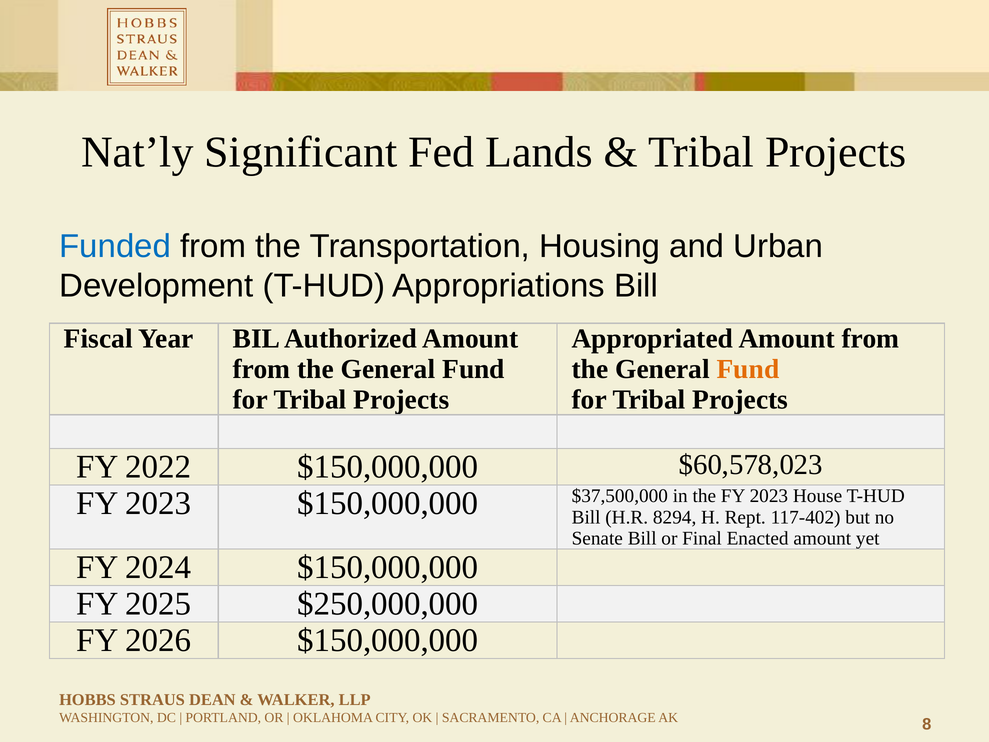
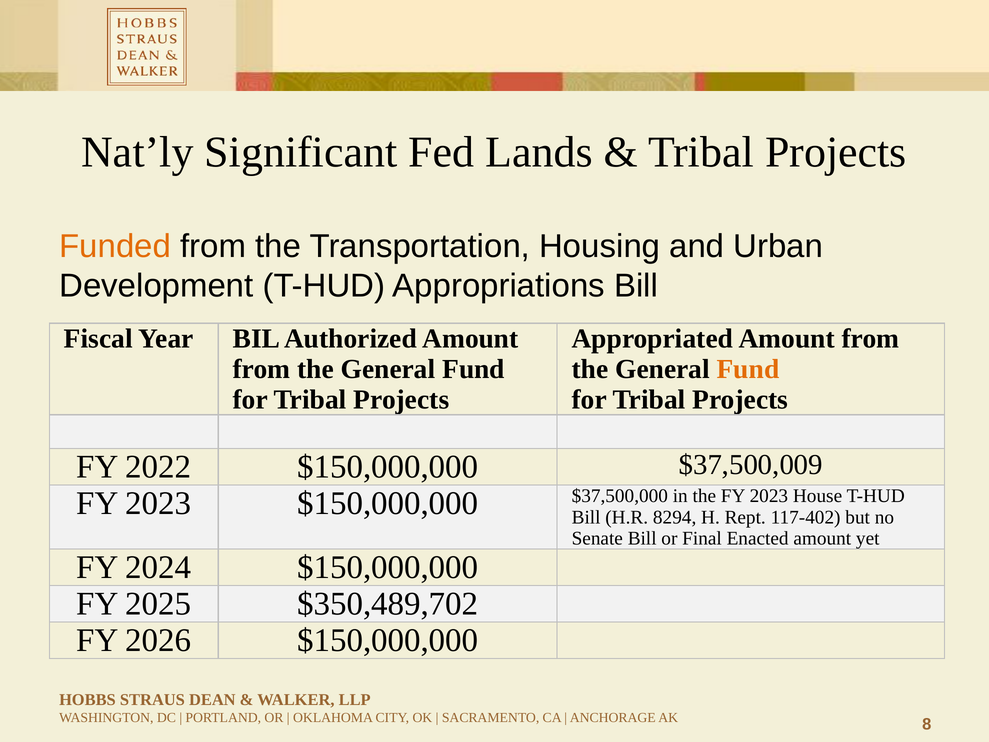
Funded colour: blue -> orange (115, 246)
$60,578,023: $60,578,023 -> $37,500,009 (751, 465)
$250,000,000: $250,000,000 -> $350,489,702 (388, 604)
